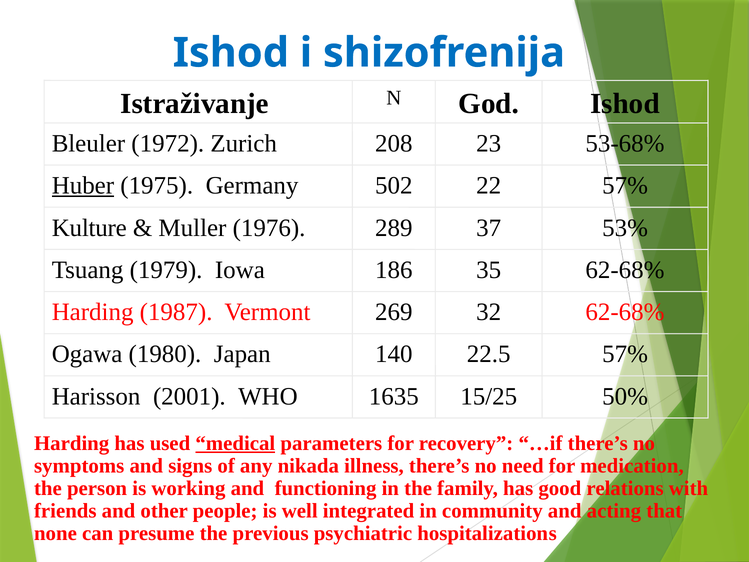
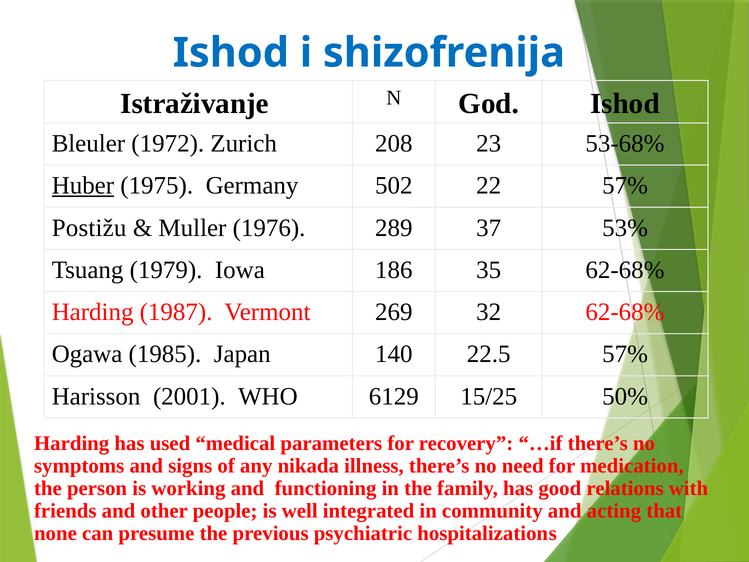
Kulture: Kulture -> Postižu (89, 228)
1980: 1980 -> 1985 (165, 354)
1635: 1635 -> 6129 (394, 396)
medical underline: present -> none (235, 443)
